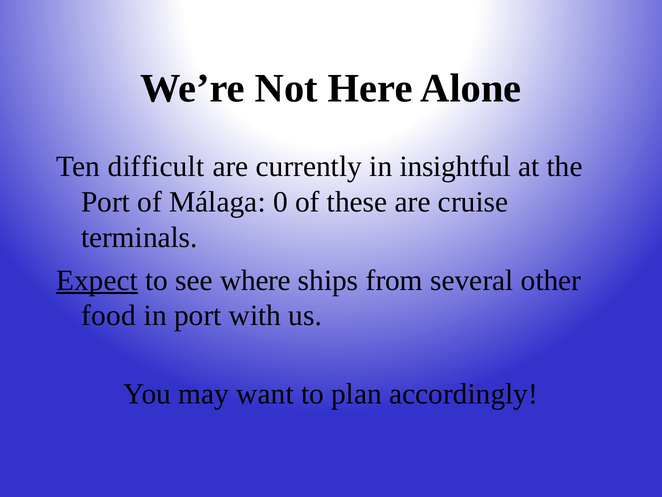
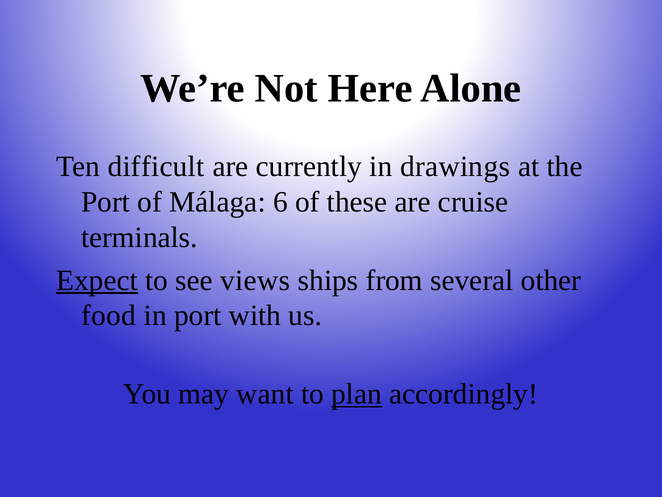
insightful: insightful -> drawings (455, 167)
0: 0 -> 6 (280, 202)
where: where -> views (255, 280)
plan underline: none -> present (357, 394)
